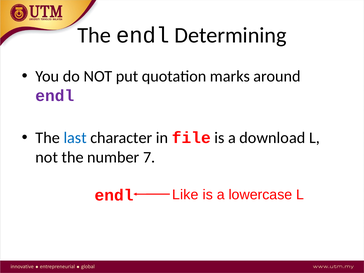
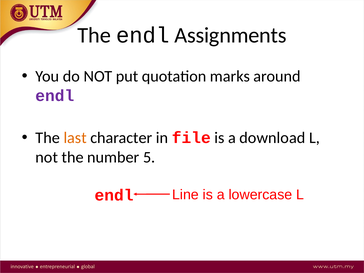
Determining: Determining -> Assignments (231, 35)
last colour: blue -> orange (75, 138)
7: 7 -> 5 (149, 157)
Like: Like -> Line (185, 195)
